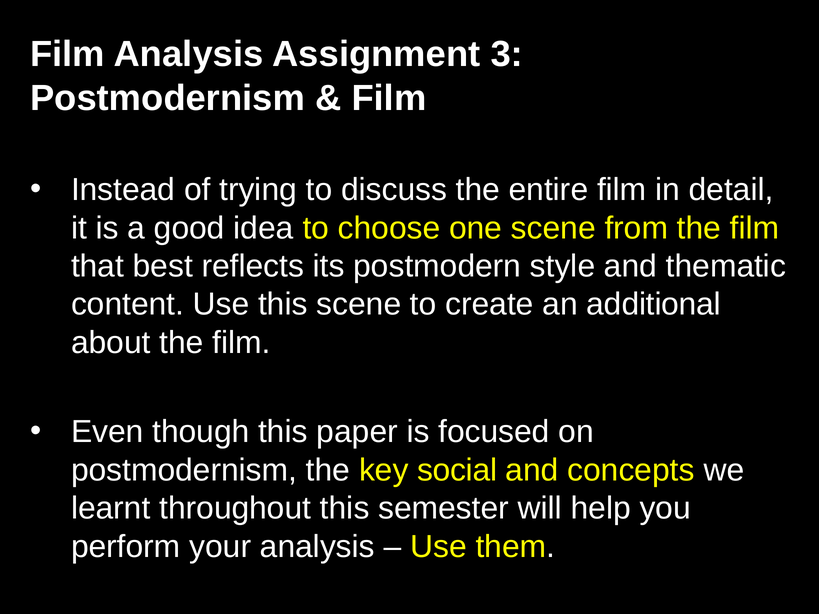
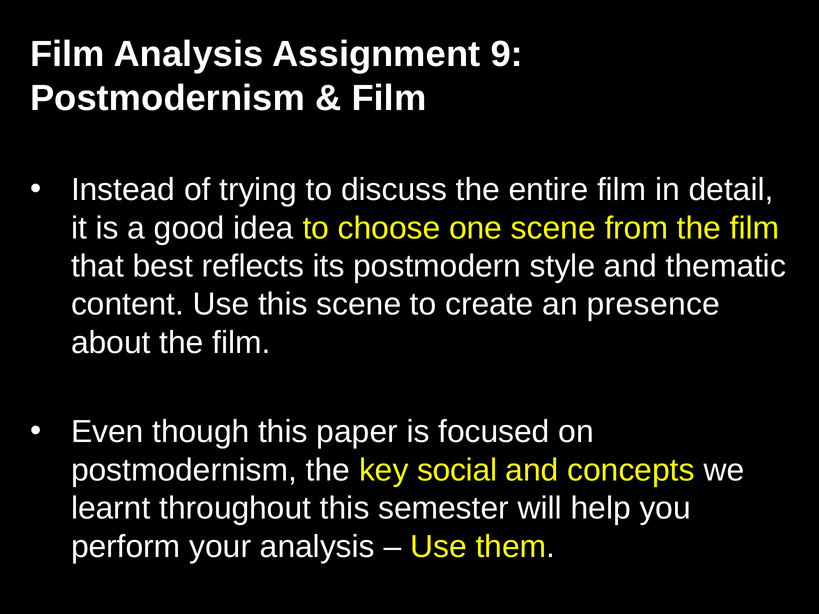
3: 3 -> 9 (507, 55)
an additional: additional -> presence (653, 305)
